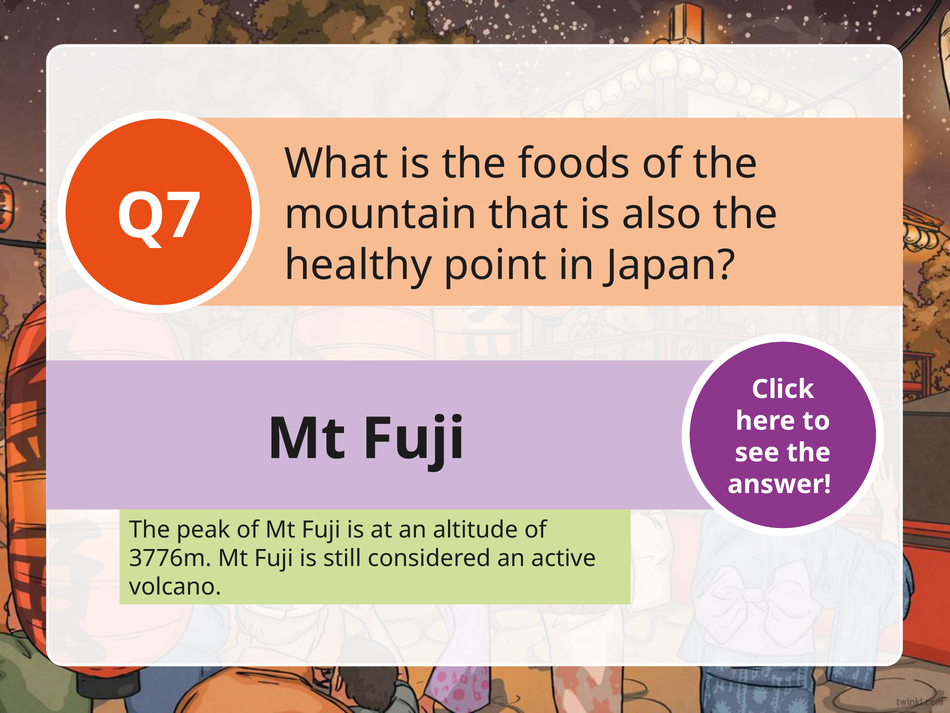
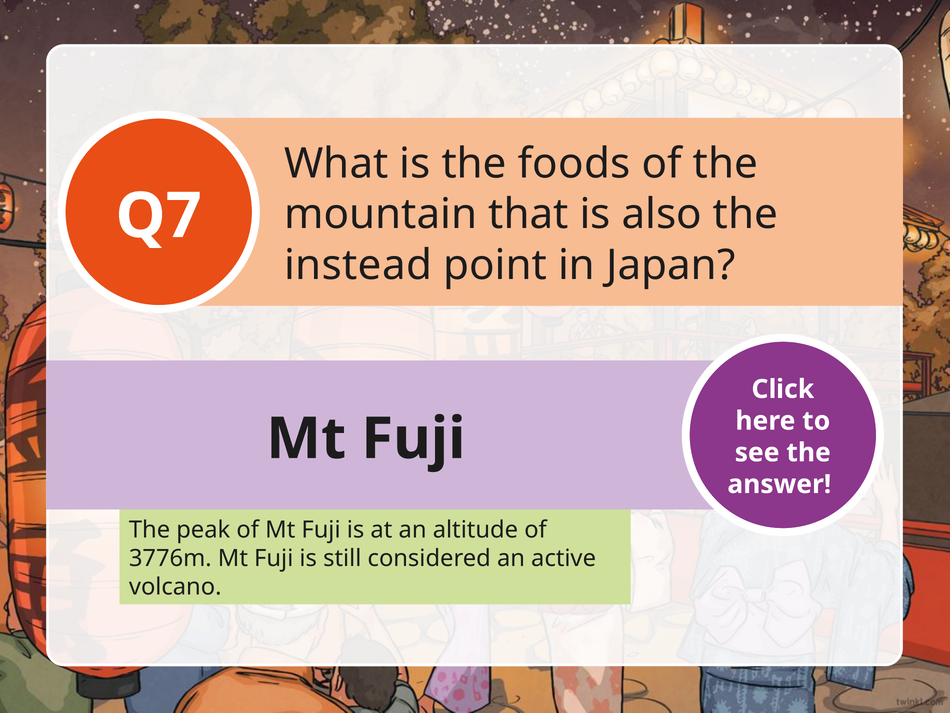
healthy: healthy -> instead (358, 265)
